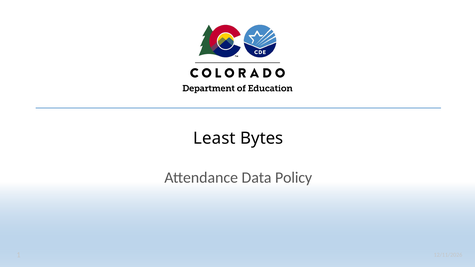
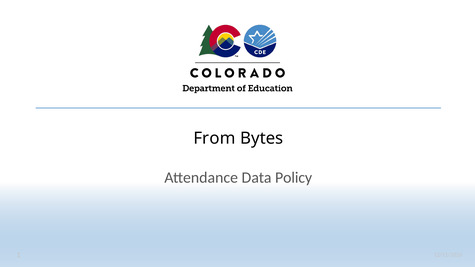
Least: Least -> From (214, 138)
